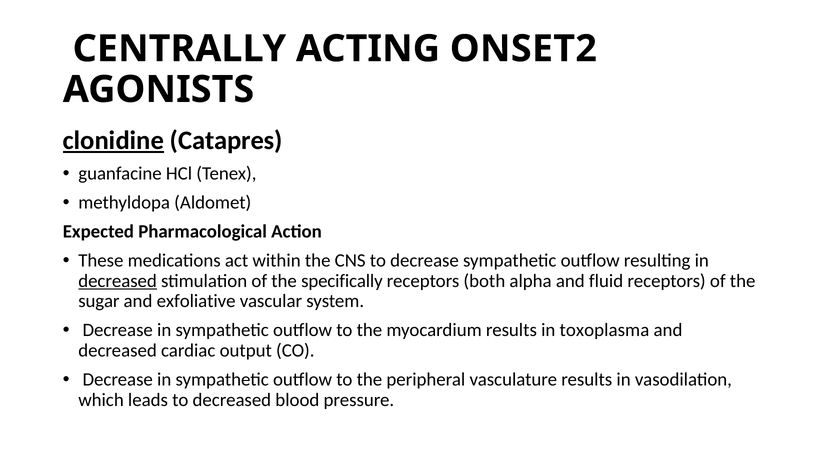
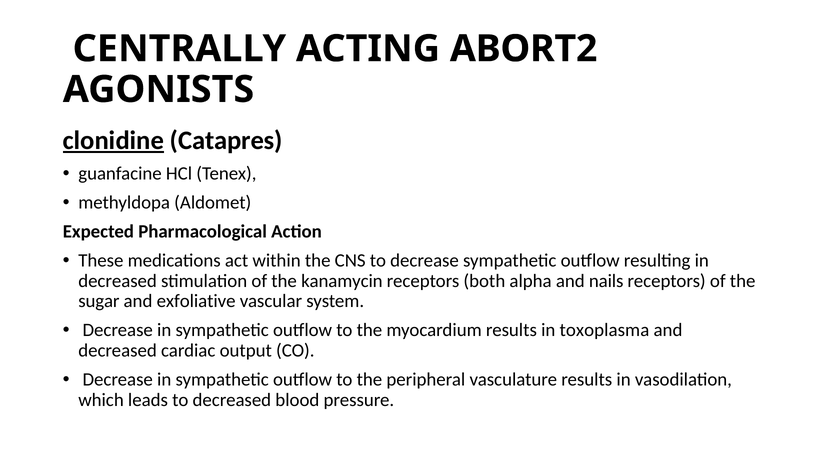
ONSET2: ONSET2 -> ABORT2 (524, 49)
decreased underline: present -> none (118, 281)
specifically: specifically -> kanamycin (342, 281)
fluid: fluid -> nails (606, 281)
